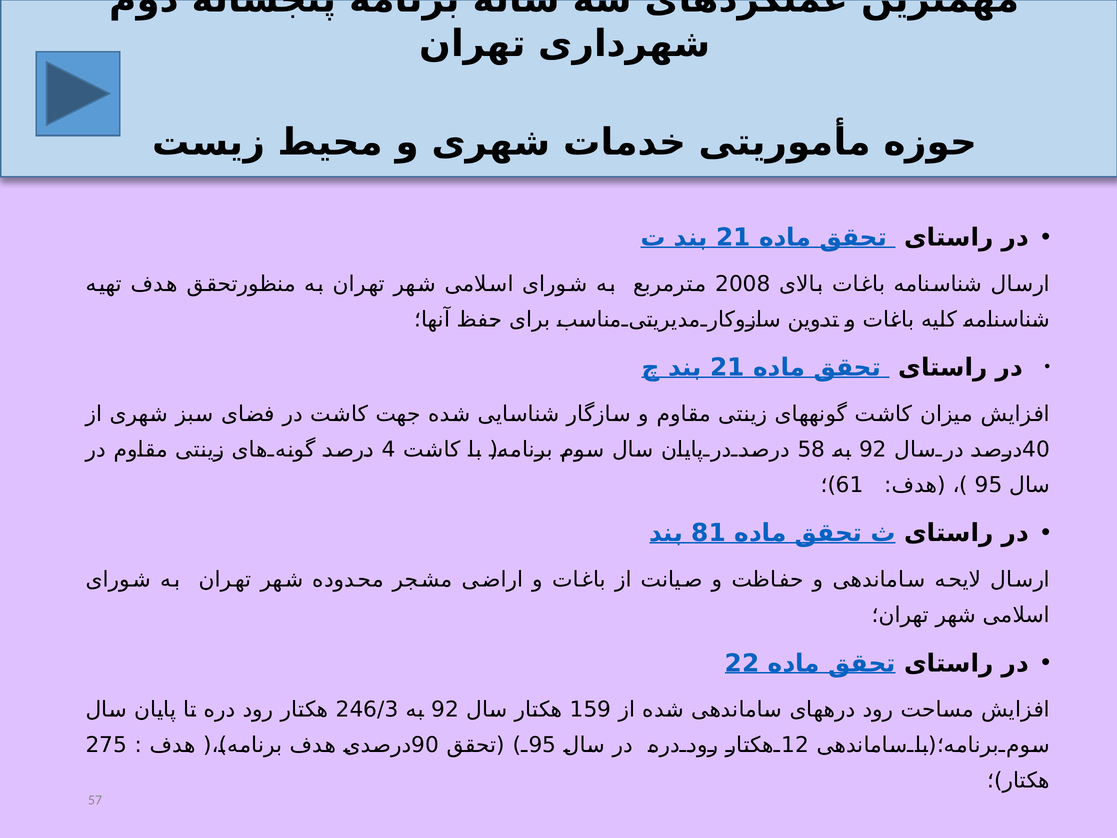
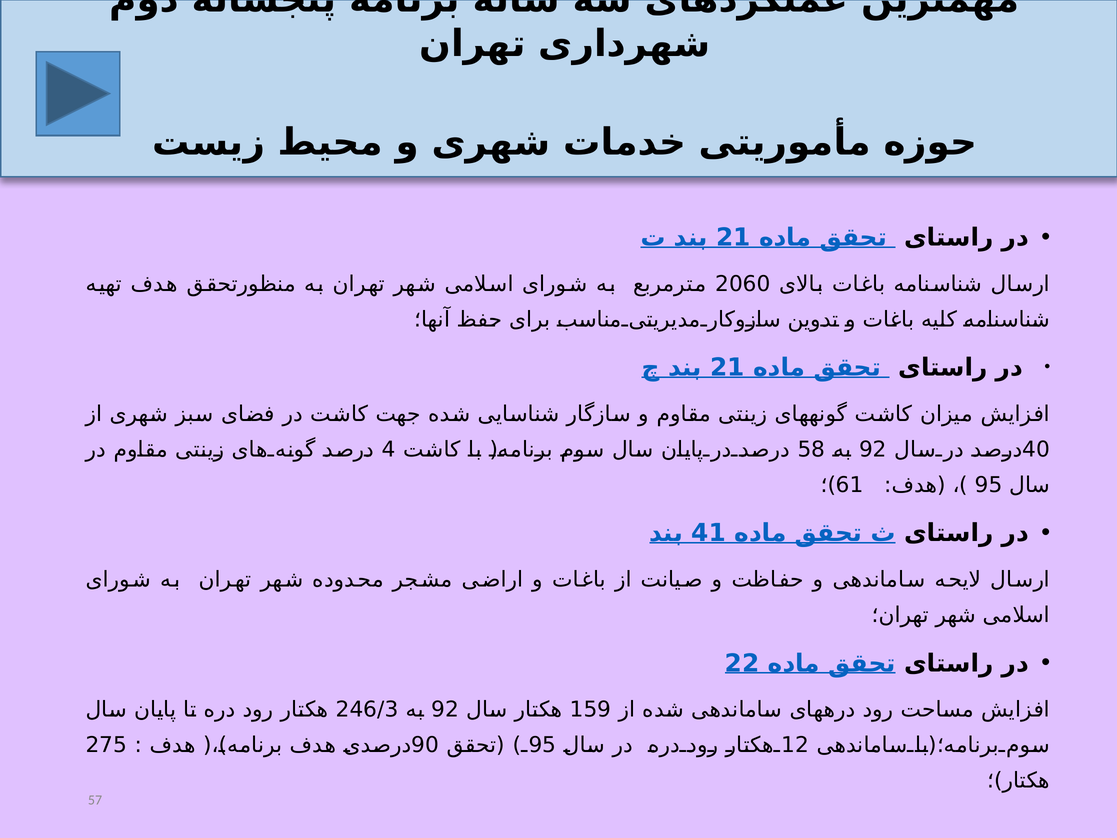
2008: 2008 -> 2060 (743, 284)
81: 81 -> 41 (709, 533)
